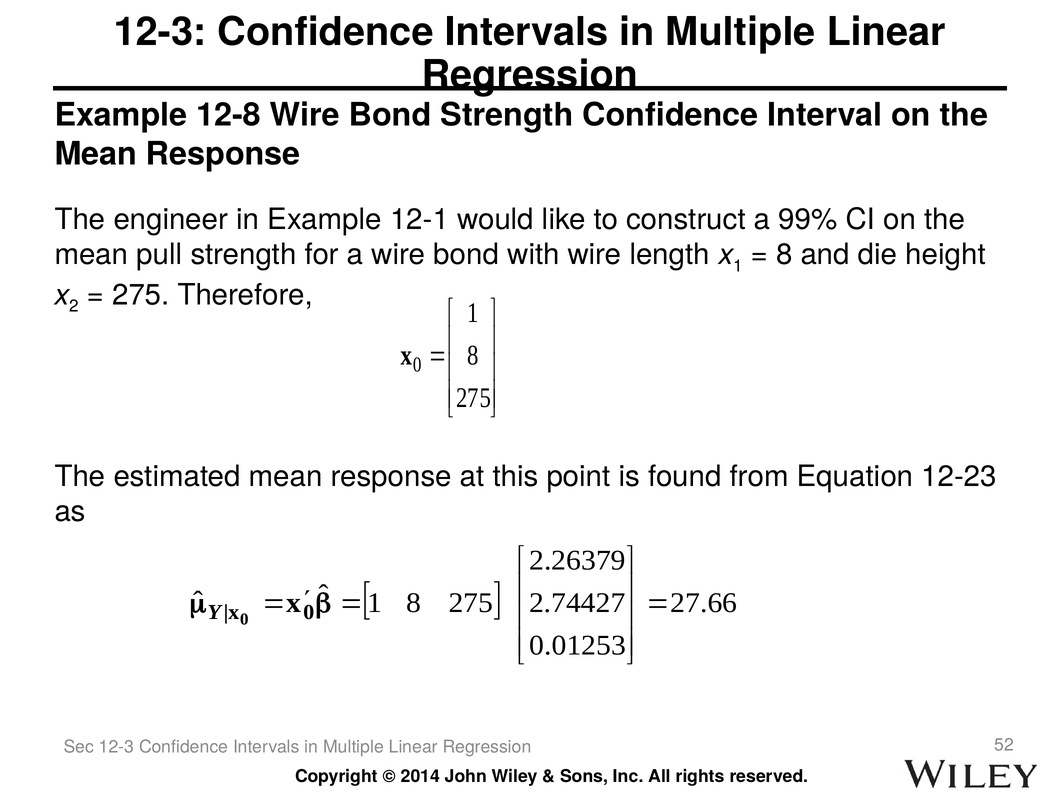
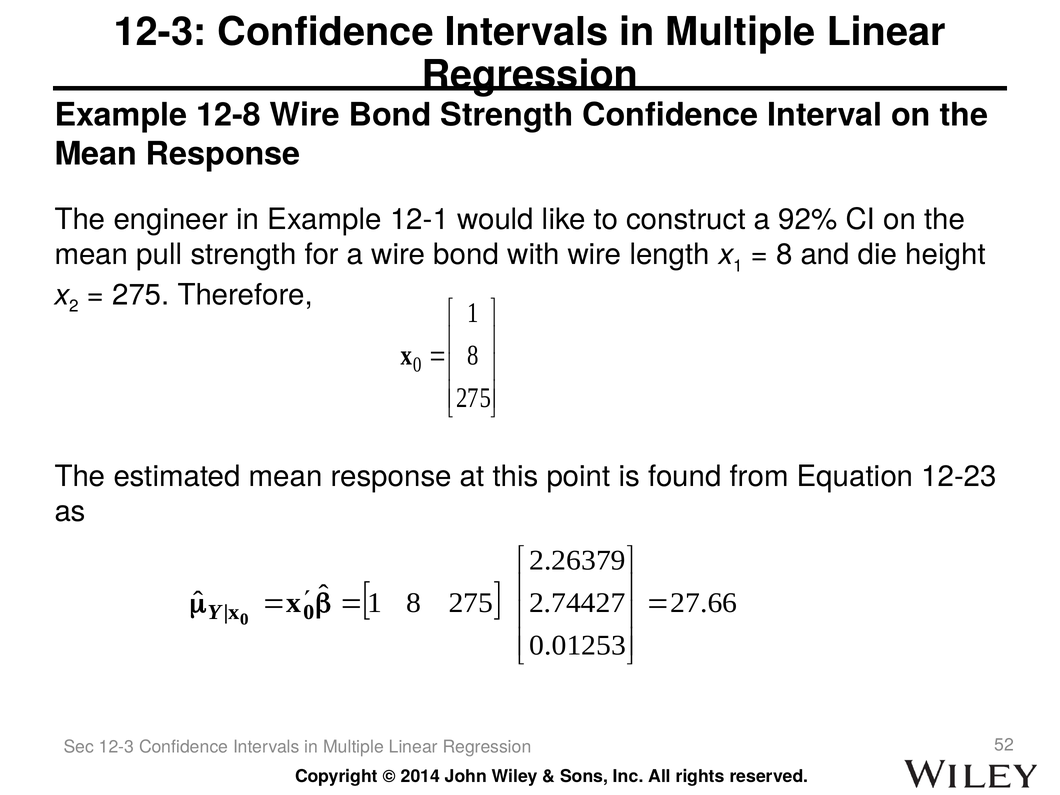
99%: 99% -> 92% (808, 219)
